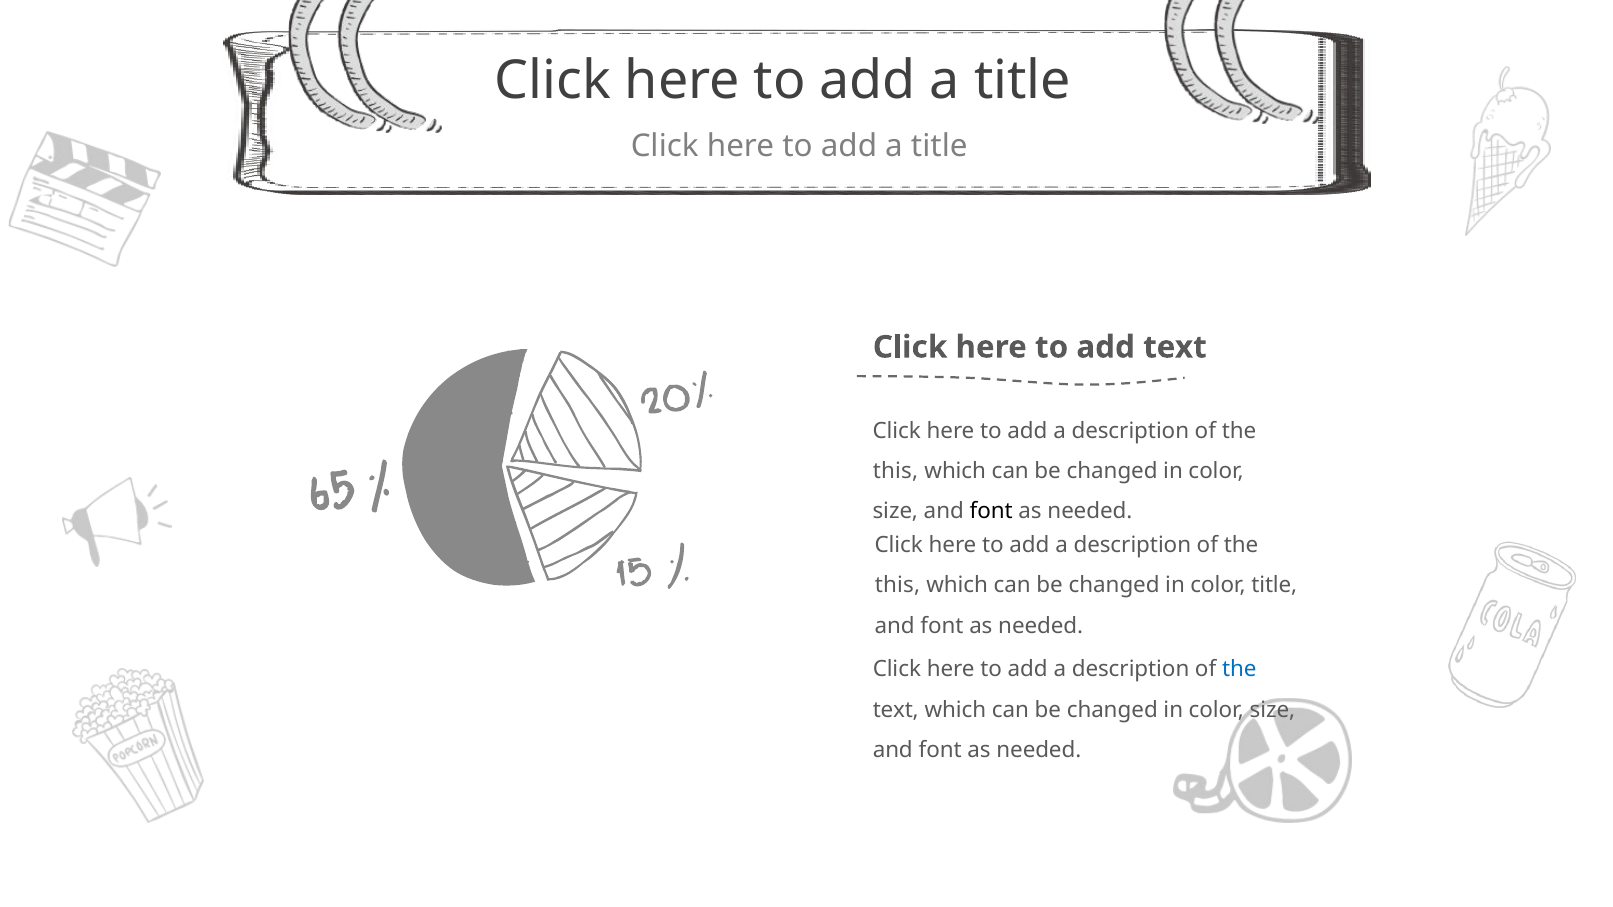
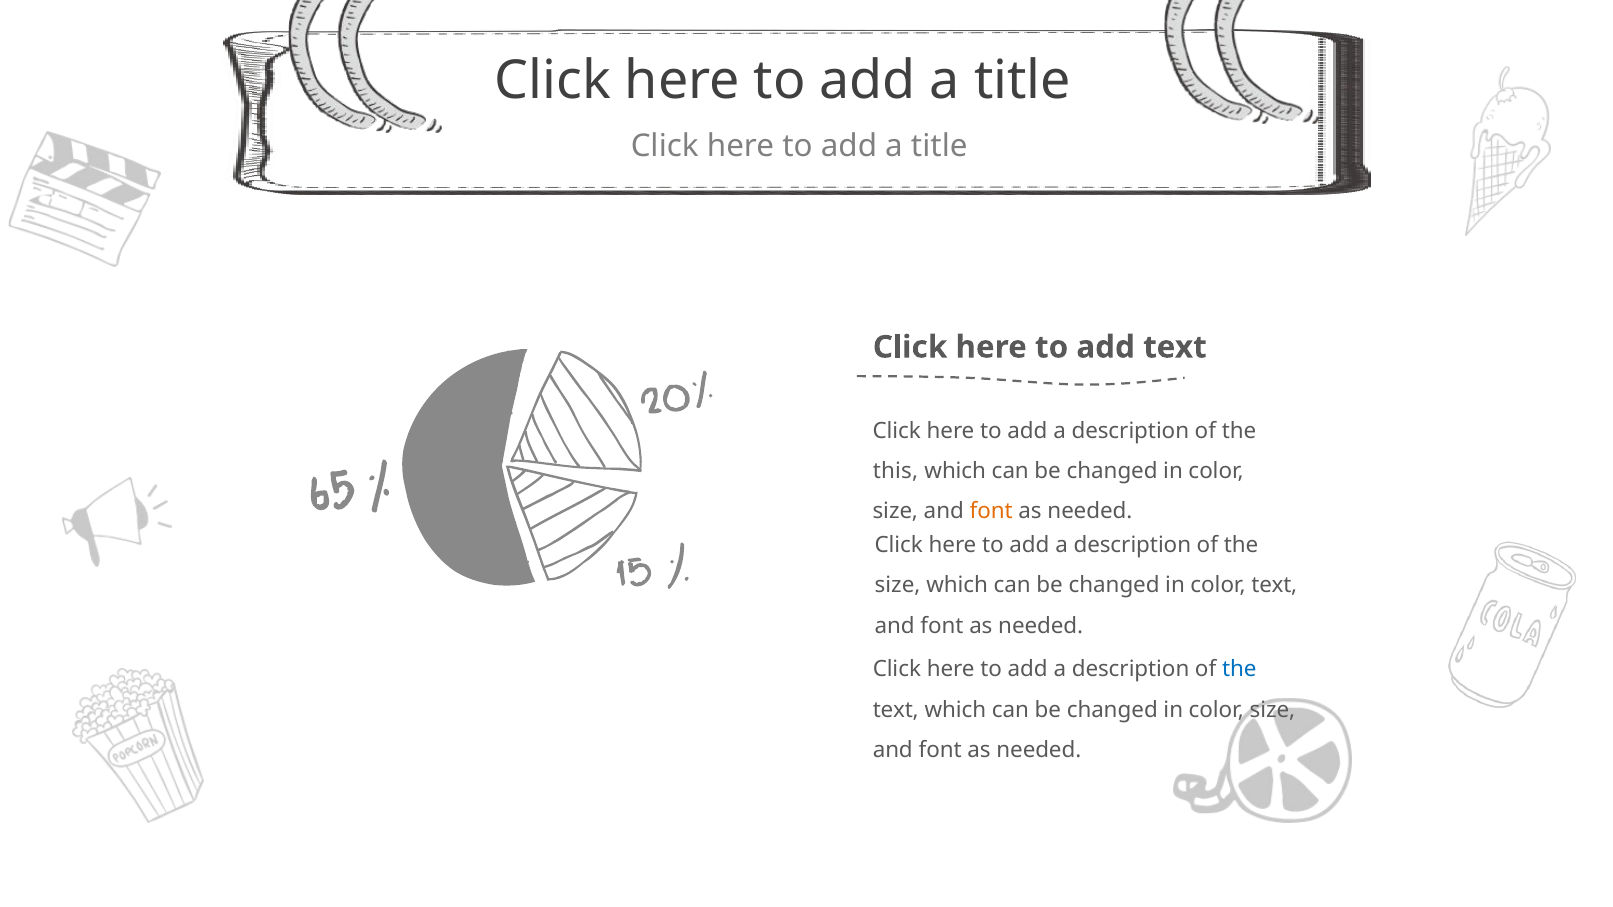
font colour: black -> orange (991, 512)
this: this -> size (898, 586)
color title: title -> text (1274, 586)
